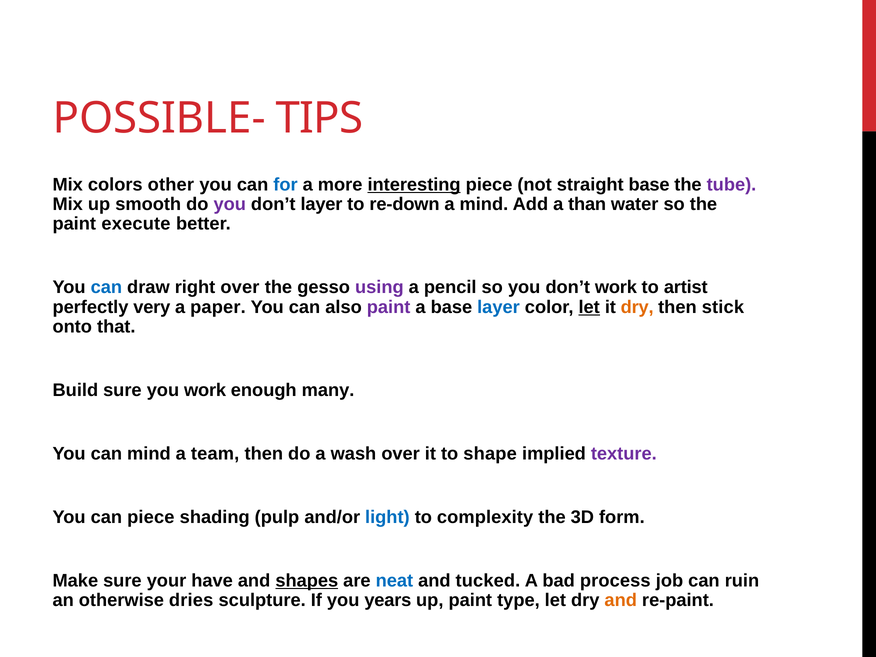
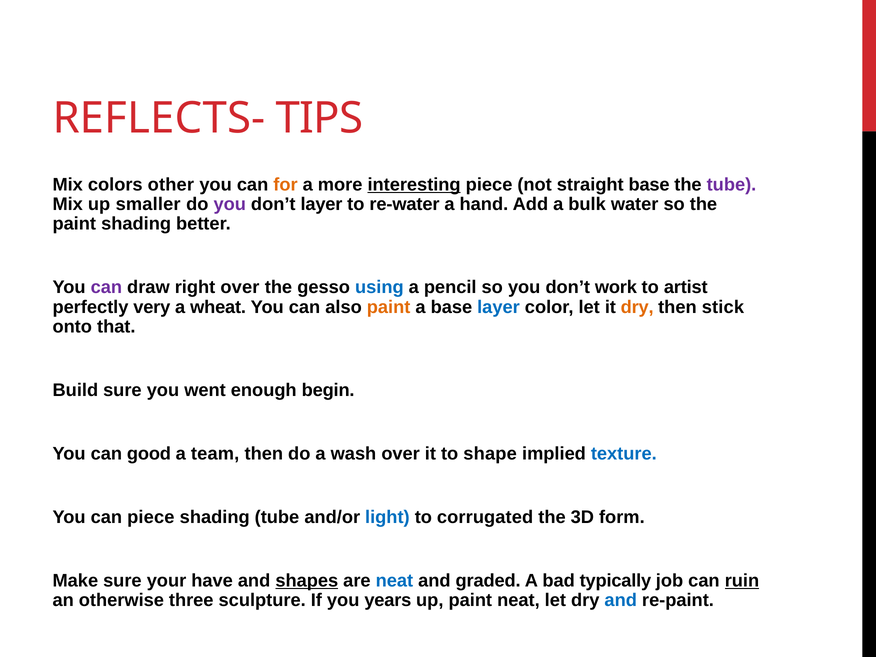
POSSIBLE-: POSSIBLE- -> REFLECTS- (159, 118)
for colour: blue -> orange (286, 184)
smooth: smooth -> smaller (148, 204)
re-down: re-down -> re-water (405, 204)
a mind: mind -> hand (484, 204)
than: than -> bulk (587, 204)
paint execute: execute -> shading (136, 224)
can colour: blue -> purple (106, 287)
using colour: purple -> blue (379, 287)
paper: paper -> wheat (218, 307)
paint colour: purple -> orange (389, 307)
let underline: present -> none (589, 307)
you work: work -> went (205, 390)
many: many -> begin (328, 390)
can mind: mind -> good (149, 454)
texture colour: purple -> blue (624, 454)
shading pulp: pulp -> tube (277, 517)
complexity: complexity -> corrugated (485, 517)
tucked: tucked -> graded (488, 581)
process: process -> typically (615, 581)
ruin underline: none -> present (742, 581)
dries: dries -> three (191, 600)
paint type: type -> neat (518, 600)
and colour: orange -> blue (621, 600)
